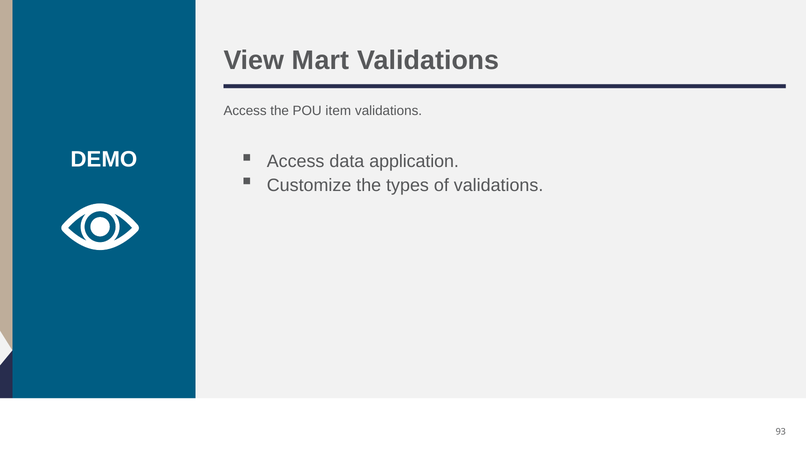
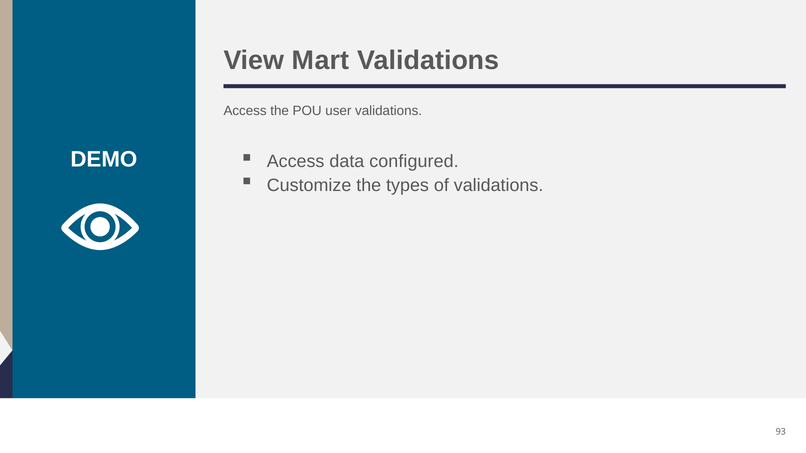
item: item -> user (338, 111)
application: application -> configured (414, 162)
